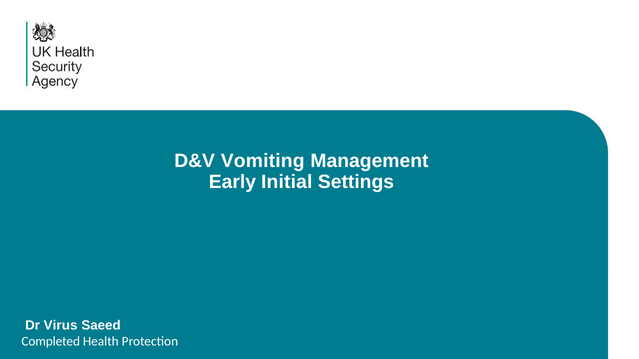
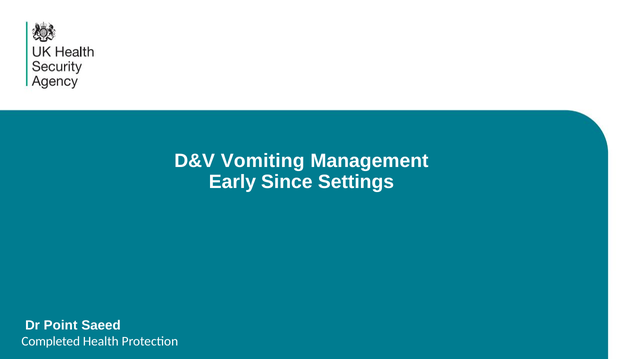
Initial: Initial -> Since (287, 182)
Virus: Virus -> Point (61, 326)
